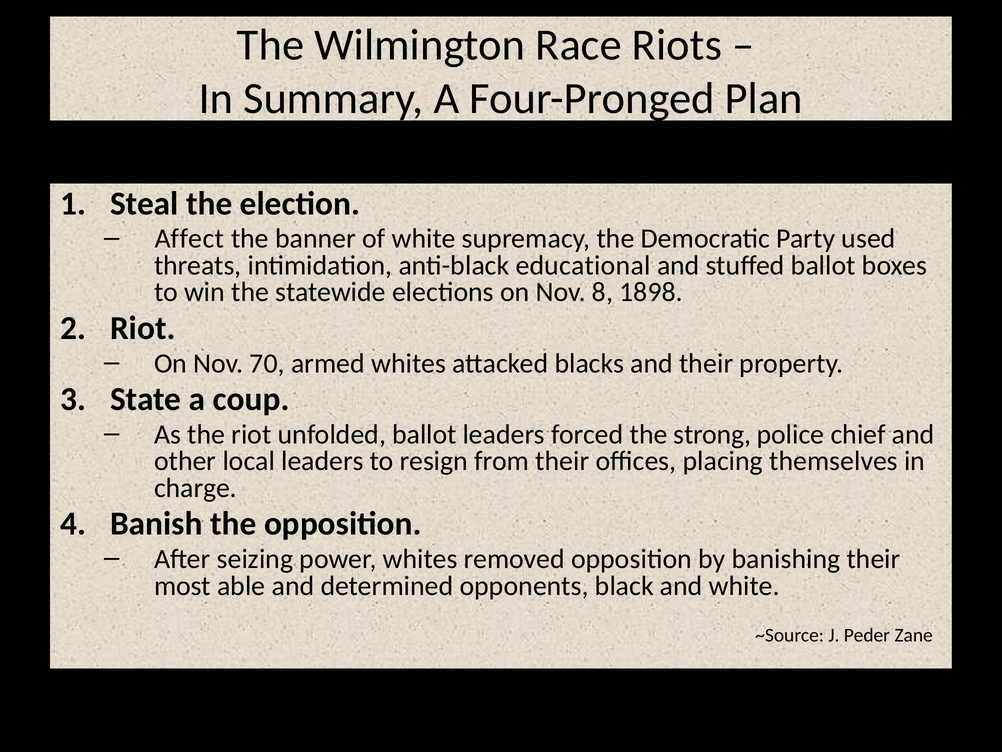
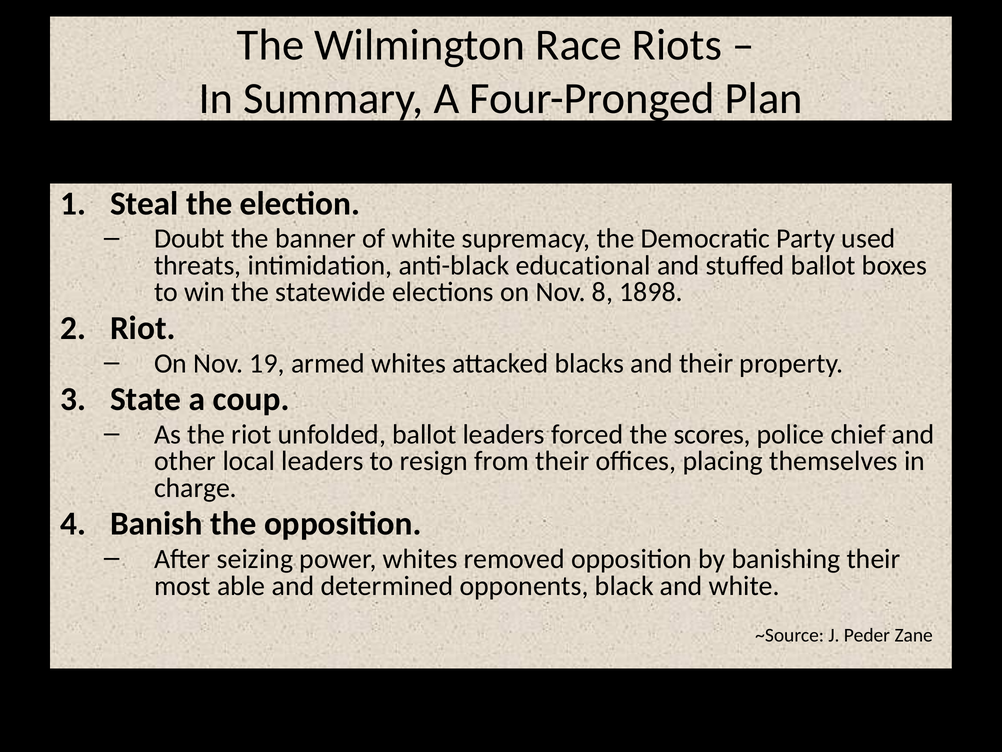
Affect: Affect -> Doubt (189, 239)
70: 70 -> 19 (267, 363)
strong: strong -> scores (712, 434)
